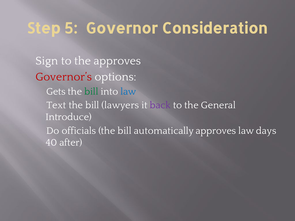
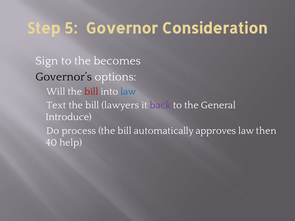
the approves: approves -> becomes (117, 61)
Governor’s colour: red -> black (64, 77)
Gets: Gets -> Will (56, 92)
bill colour: green -> red (91, 92)
officials: officials -> process (79, 131)
days: days -> then (266, 131)
after: after -> help (71, 143)
